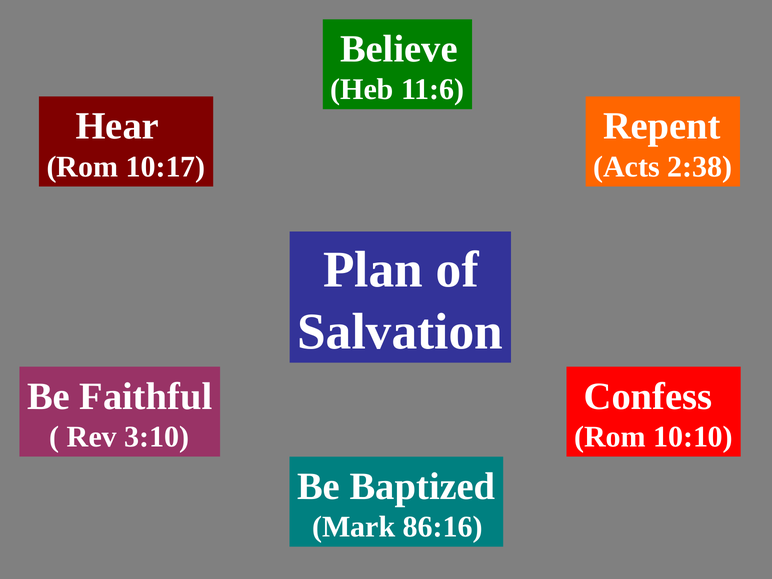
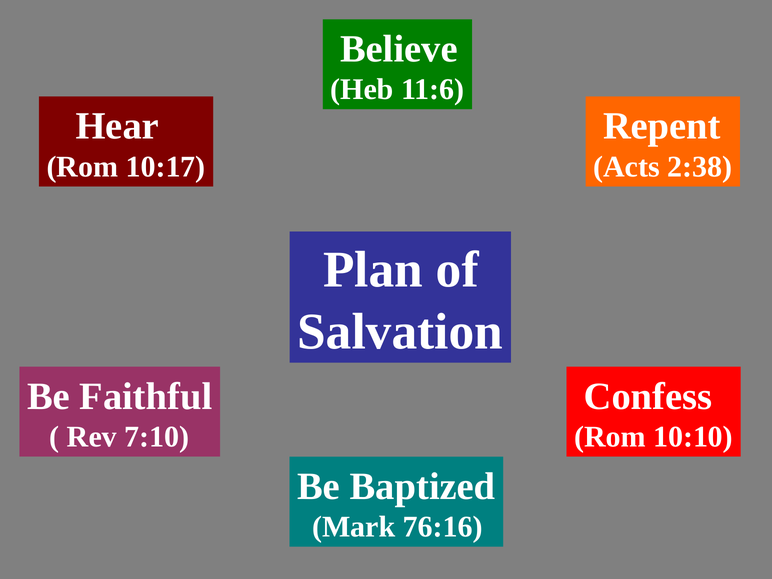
3:10: 3:10 -> 7:10 (157, 437)
86:16: 86:16 -> 76:16 (443, 527)
